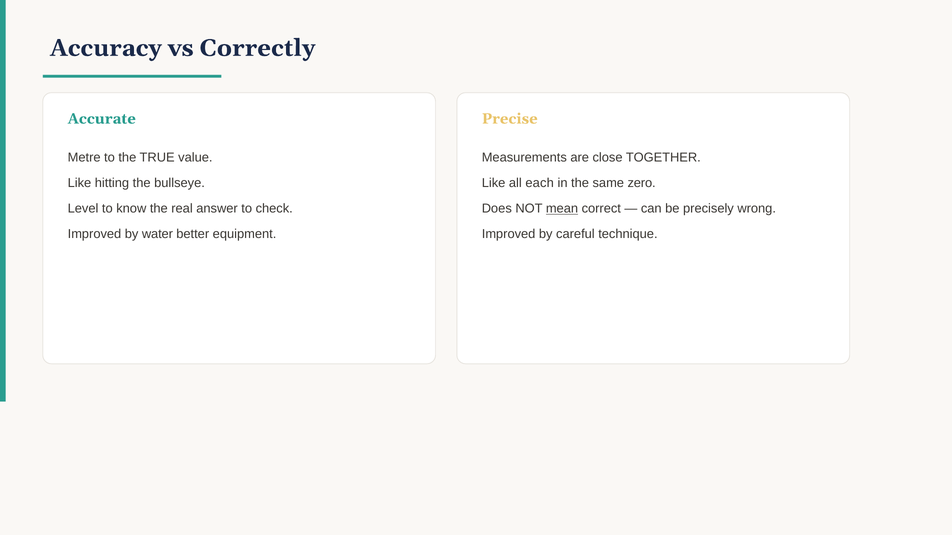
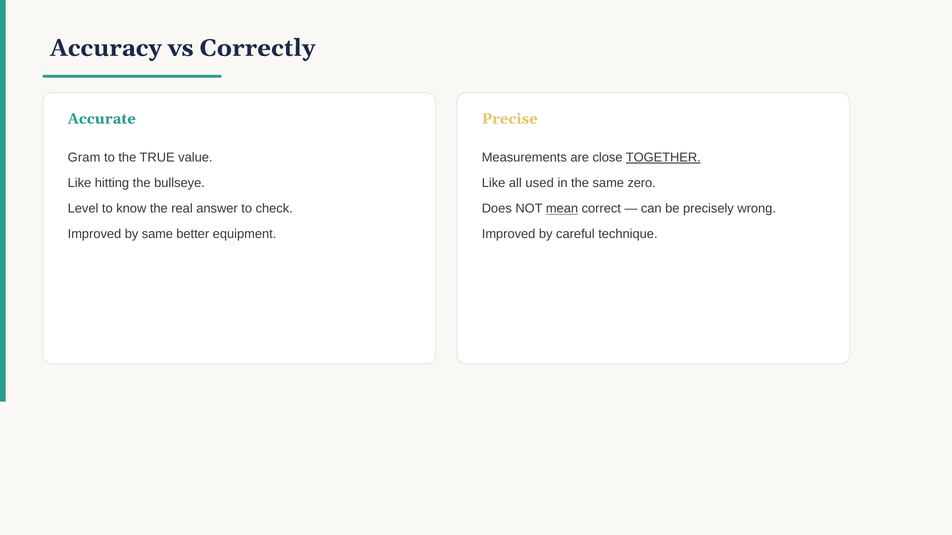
Metre: Metre -> Gram (84, 158)
TOGETHER underline: none -> present (663, 158)
each: each -> used (540, 183)
by water: water -> same (157, 234)
